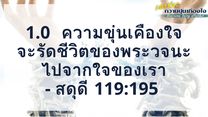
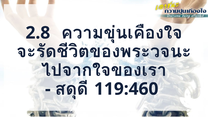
1.0: 1.0 -> 2.8 (38, 33)
119:195: 119:195 -> 119:460 (126, 89)
